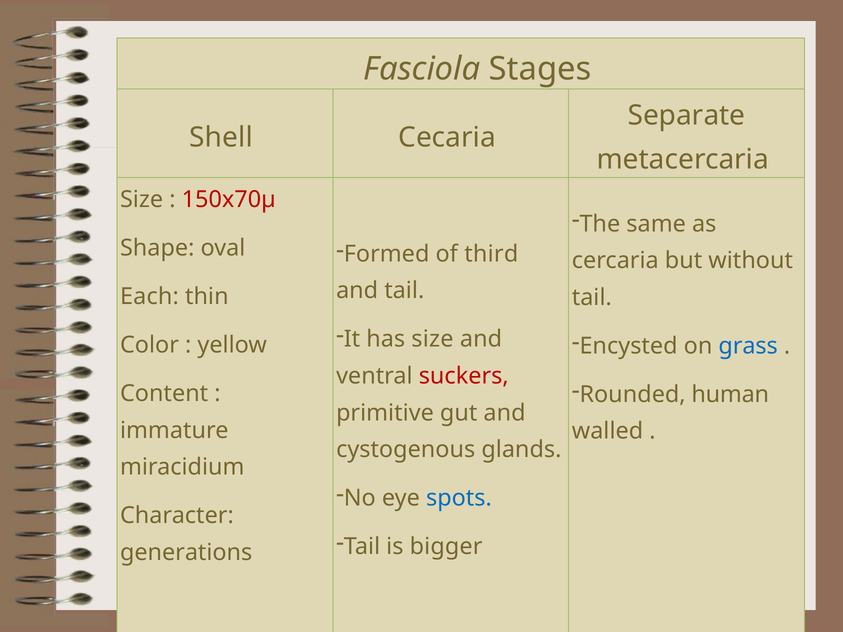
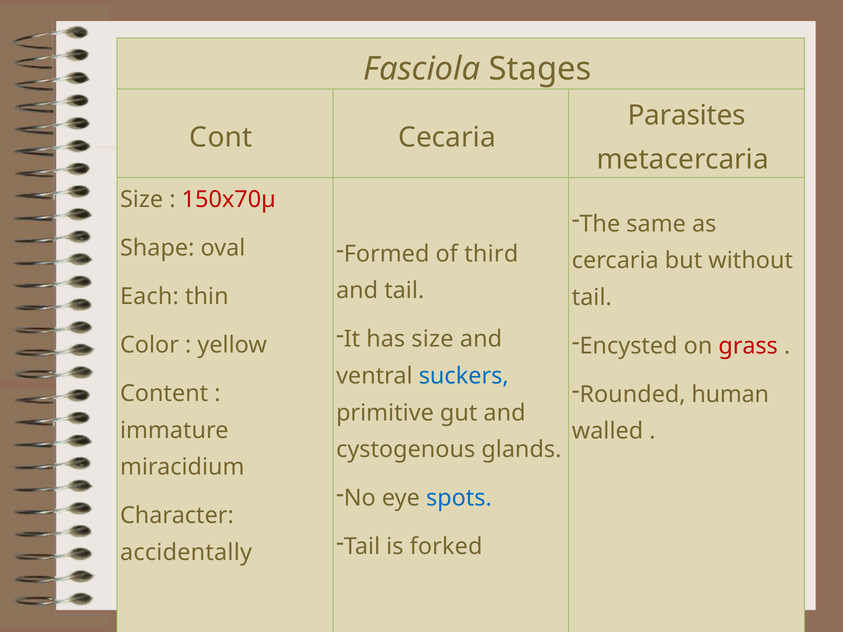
Separate: Separate -> Parasites (687, 116)
Shell: Shell -> Cont (221, 138)
grass colour: blue -> red (748, 346)
suckers colour: red -> blue (464, 376)
bigger: bigger -> forked (446, 547)
generations: generations -> accidentally (186, 553)
